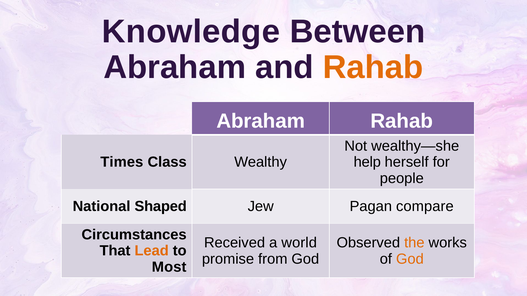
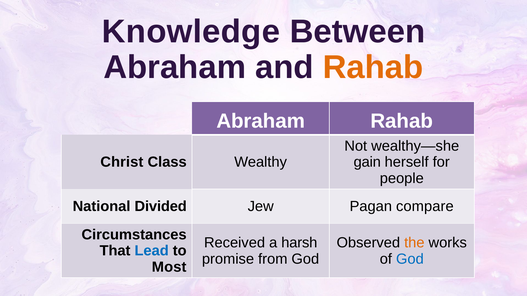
Times: Times -> Christ (122, 162)
help: help -> gain (367, 162)
Shaped: Shaped -> Divided (161, 207)
world: world -> harsh (299, 243)
Lead colour: orange -> blue (152, 251)
God colour: orange -> blue (410, 259)
